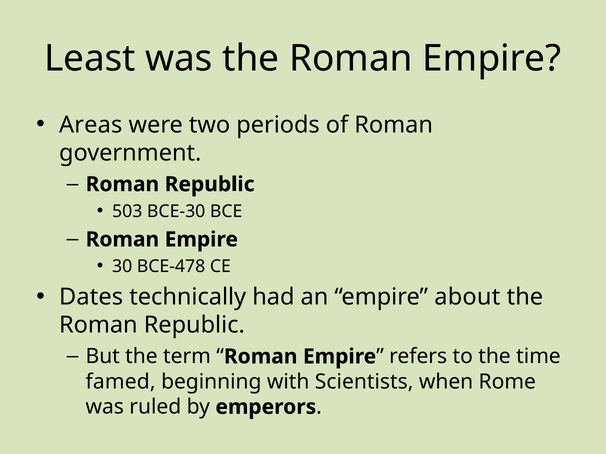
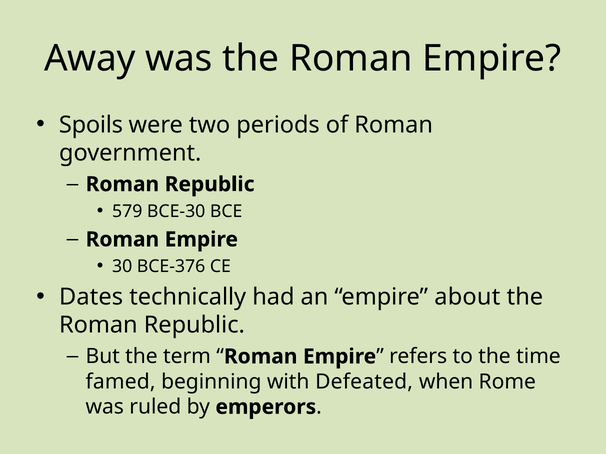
Least: Least -> Away (90, 59)
Areas: Areas -> Spoils (91, 125)
503: 503 -> 579 (127, 212)
BCE-478: BCE-478 -> BCE-376 (171, 267)
Scientists: Scientists -> Defeated (364, 382)
